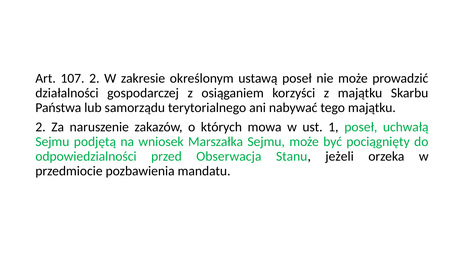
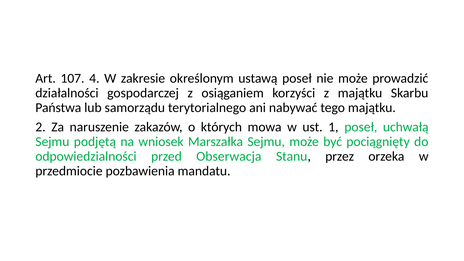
107 2: 2 -> 4 (94, 78)
jeżeli: jeżeli -> przez (340, 156)
